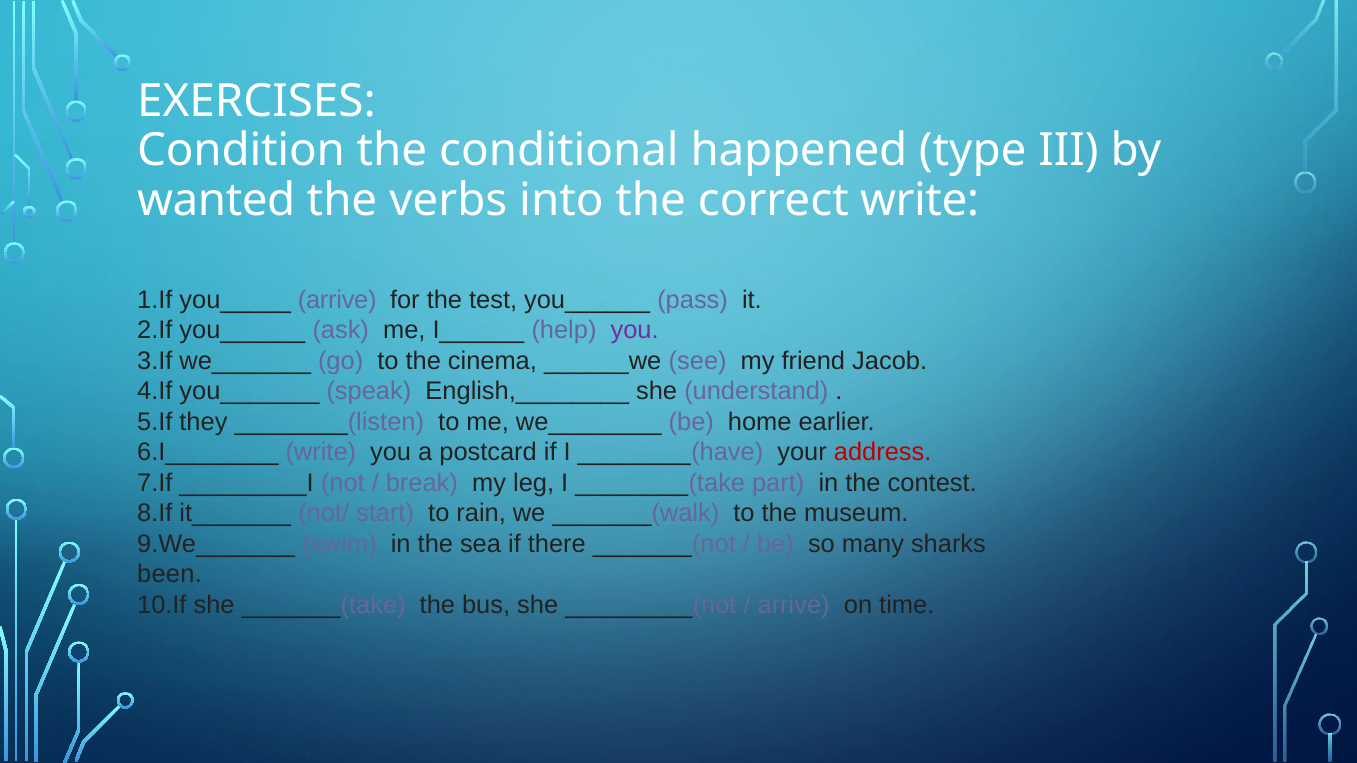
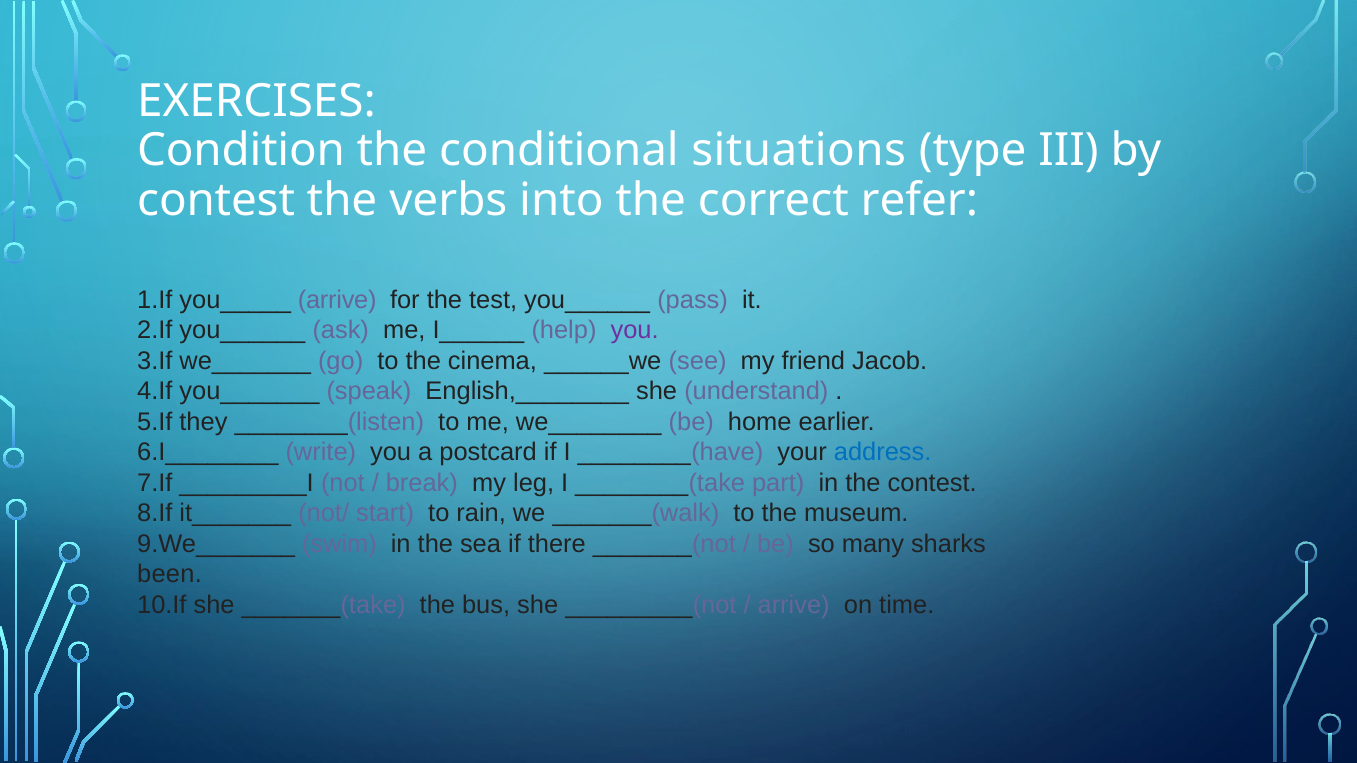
happened: happened -> situations (799, 151)
wanted: wanted -> contest (216, 200)
correct write: write -> refer (919, 200)
address colour: red -> blue (883, 452)
